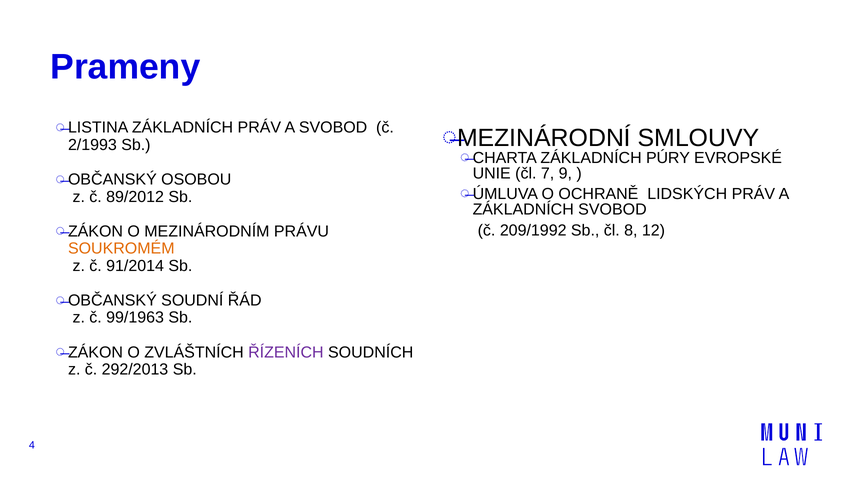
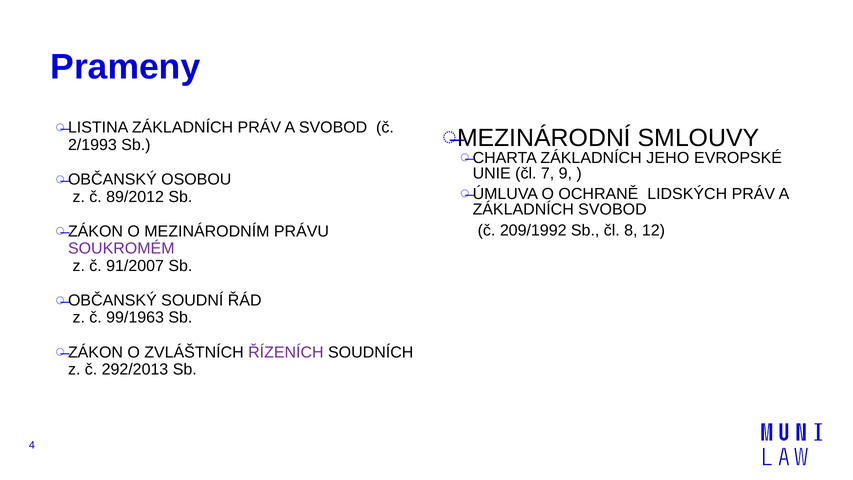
PÚRY: PÚRY -> JEHO (668, 158)
SOUKROMÉM colour: orange -> purple (121, 248)
91/2014: 91/2014 -> 91/2007 (135, 266)
